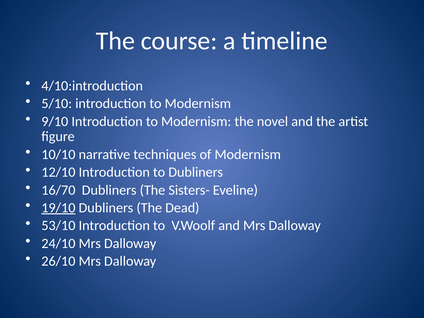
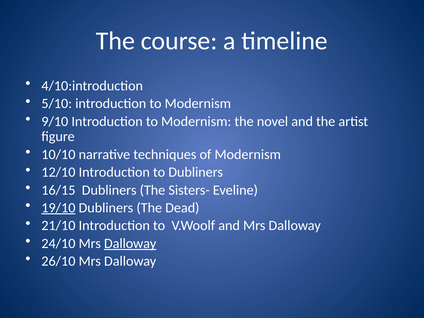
16/70: 16/70 -> 16/15 (58, 190)
53/10: 53/10 -> 21/10 (58, 226)
Dalloway underline: none -> present (130, 243)
